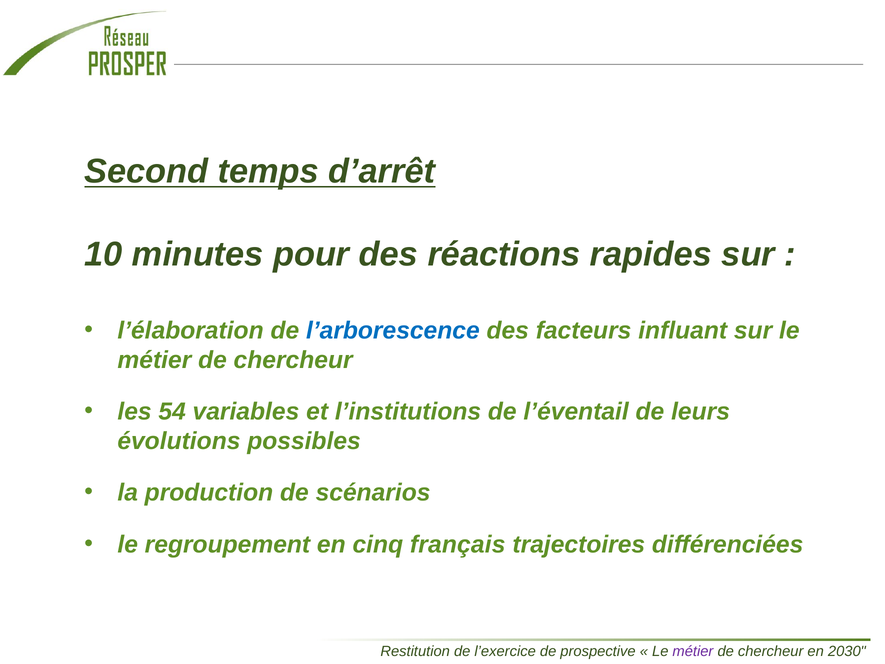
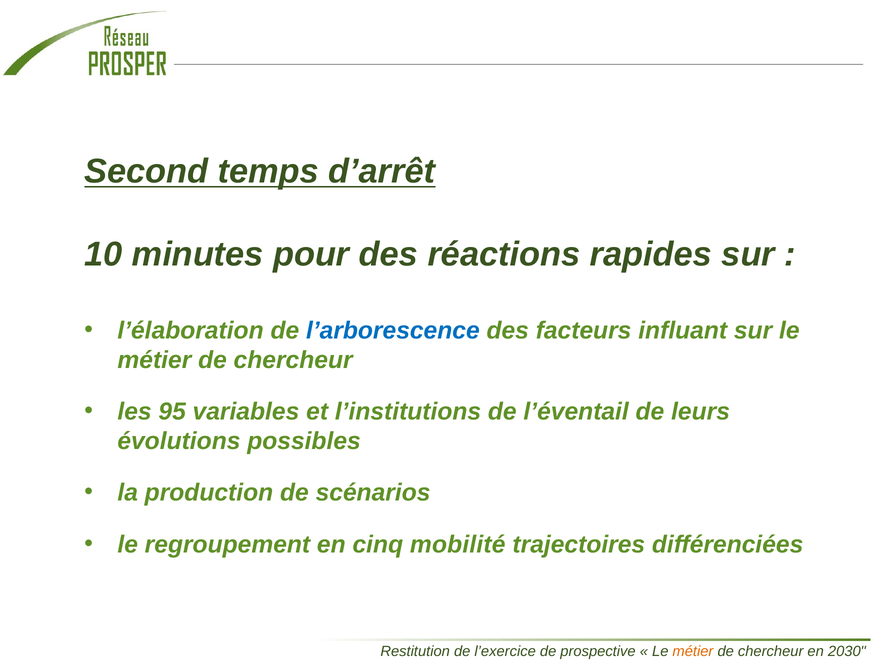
54: 54 -> 95 (172, 411)
français: français -> mobilité (458, 544)
métier colour: purple -> orange (693, 651)
